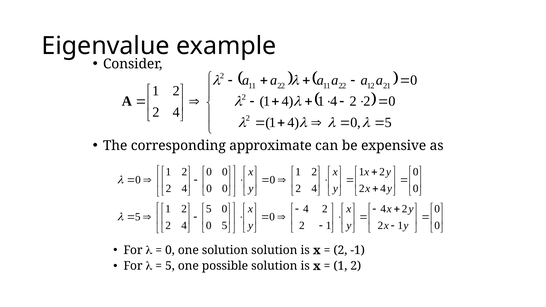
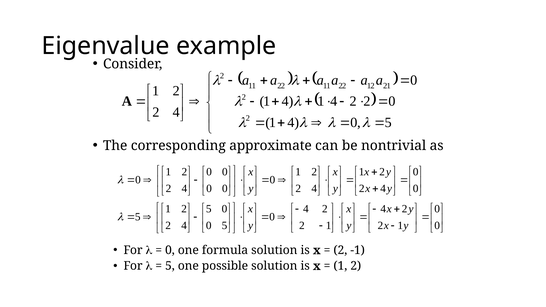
expensive: expensive -> nontrivial (394, 146)
one solution: solution -> formula (225, 250)
